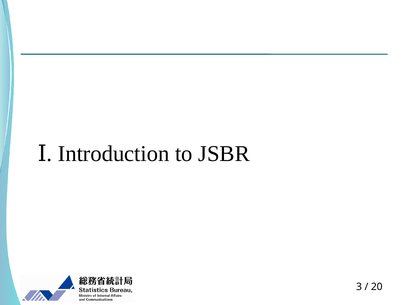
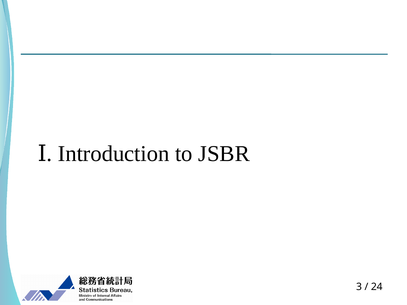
20: 20 -> 24 (377, 287)
